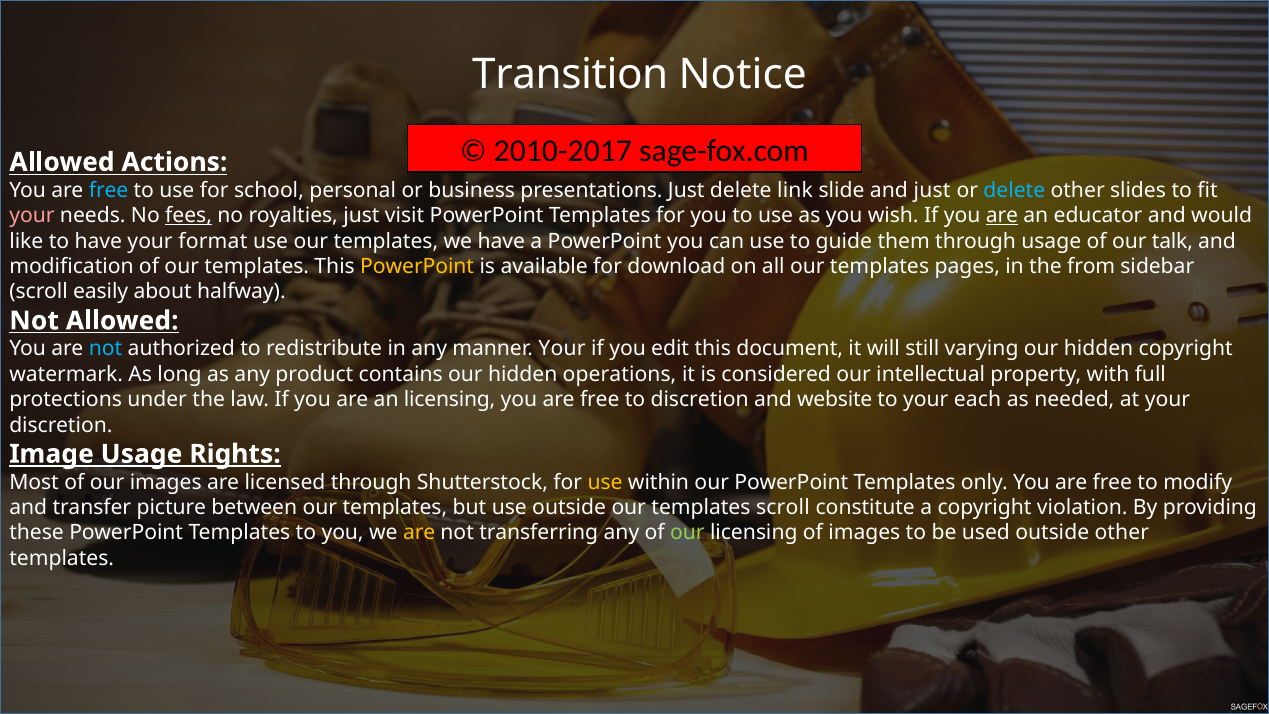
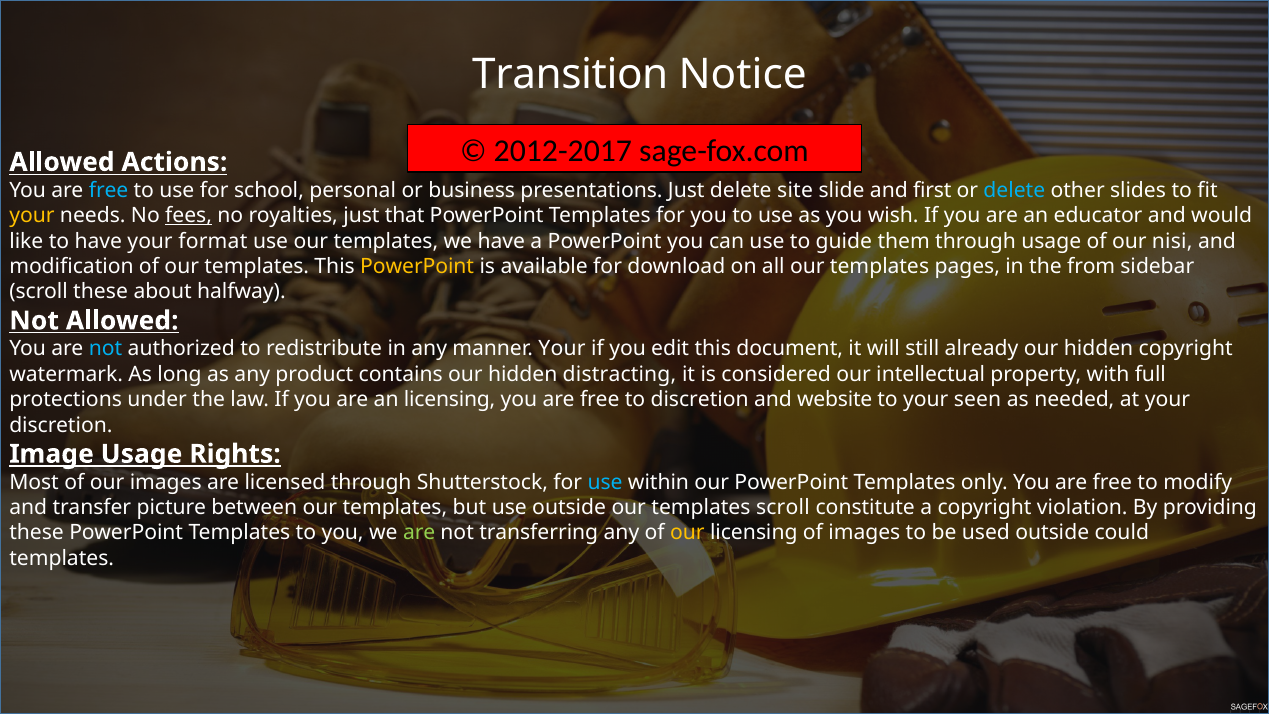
2010-2017: 2010-2017 -> 2012-2017 (563, 151)
link: link -> site (795, 190)
and just: just -> first (932, 190)
your colour: pink -> yellow (32, 216)
visit: visit -> that (405, 216)
are underline: present -> none (1002, 216)
talk: talk -> nisi (1172, 241)
scroll easily: easily -> these (101, 292)
varying: varying -> already (982, 349)
operations: operations -> distracting (620, 374)
each: each -> seen (978, 400)
use colour: yellow -> light blue (605, 482)
are colour: yellow -> light green (419, 533)
our colour: light green -> yellow (687, 533)
outside other: other -> could (1122, 533)
